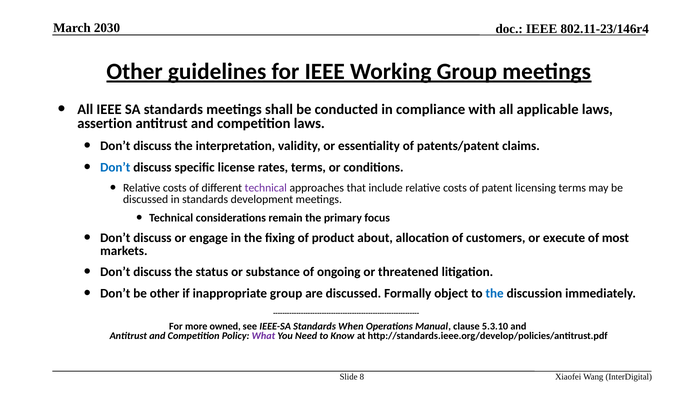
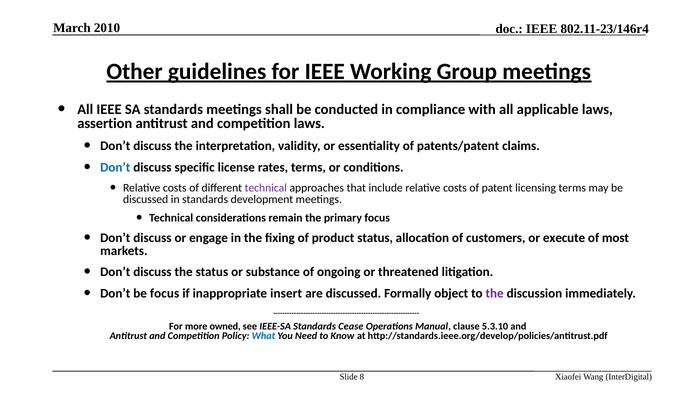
2030: 2030 -> 2010 (107, 28)
product about: about -> status (375, 238)
be other: other -> focus (165, 293)
inappropriate group: group -> insert (286, 293)
the colour: blue -> purple (495, 293)
When: When -> Cease (351, 326)
What colour: purple -> blue (263, 336)
